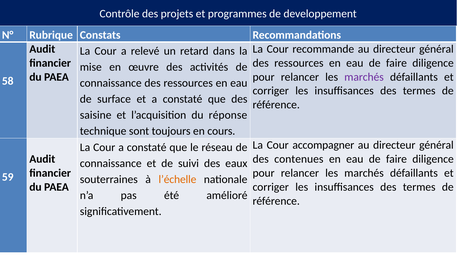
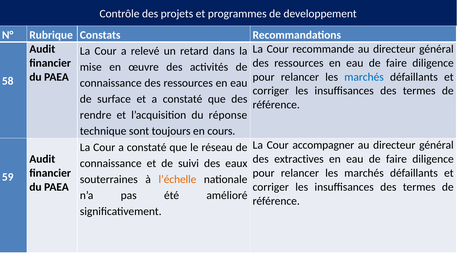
marchés colour: purple -> blue (364, 77)
saisine: saisine -> rendre (96, 115)
contenues: contenues -> extractives (299, 159)
